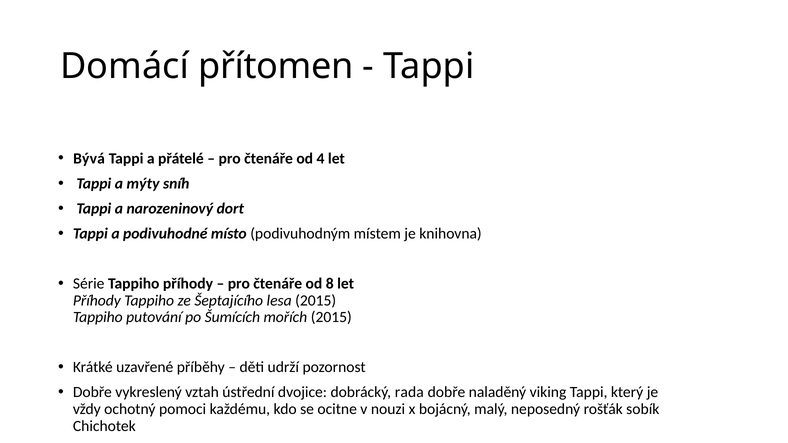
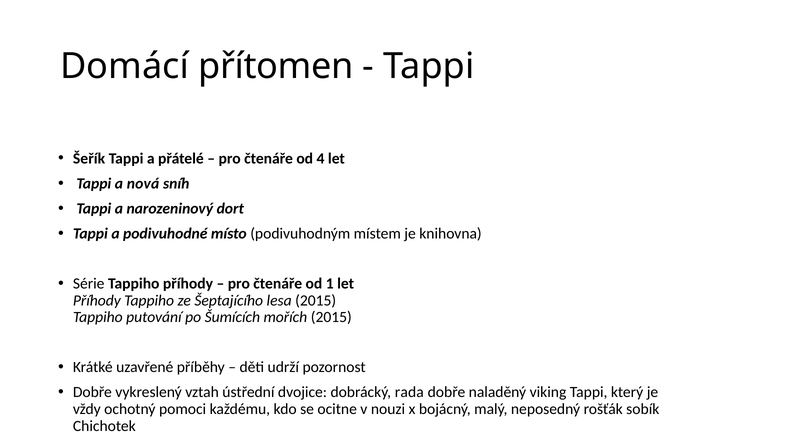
Bývá: Bývá -> Šeřík (89, 158)
mýty: mýty -> nová (143, 184)
8: 8 -> 1 (330, 284)
